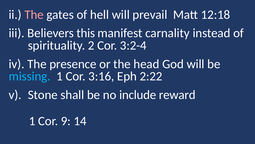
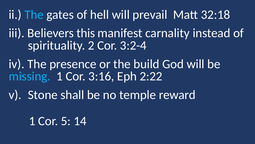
The colour: pink -> light blue (34, 15)
12:18: 12:18 -> 32:18 (216, 15)
head: head -> build (146, 64)
include: include -> temple (138, 94)
9: 9 -> 5 (66, 121)
